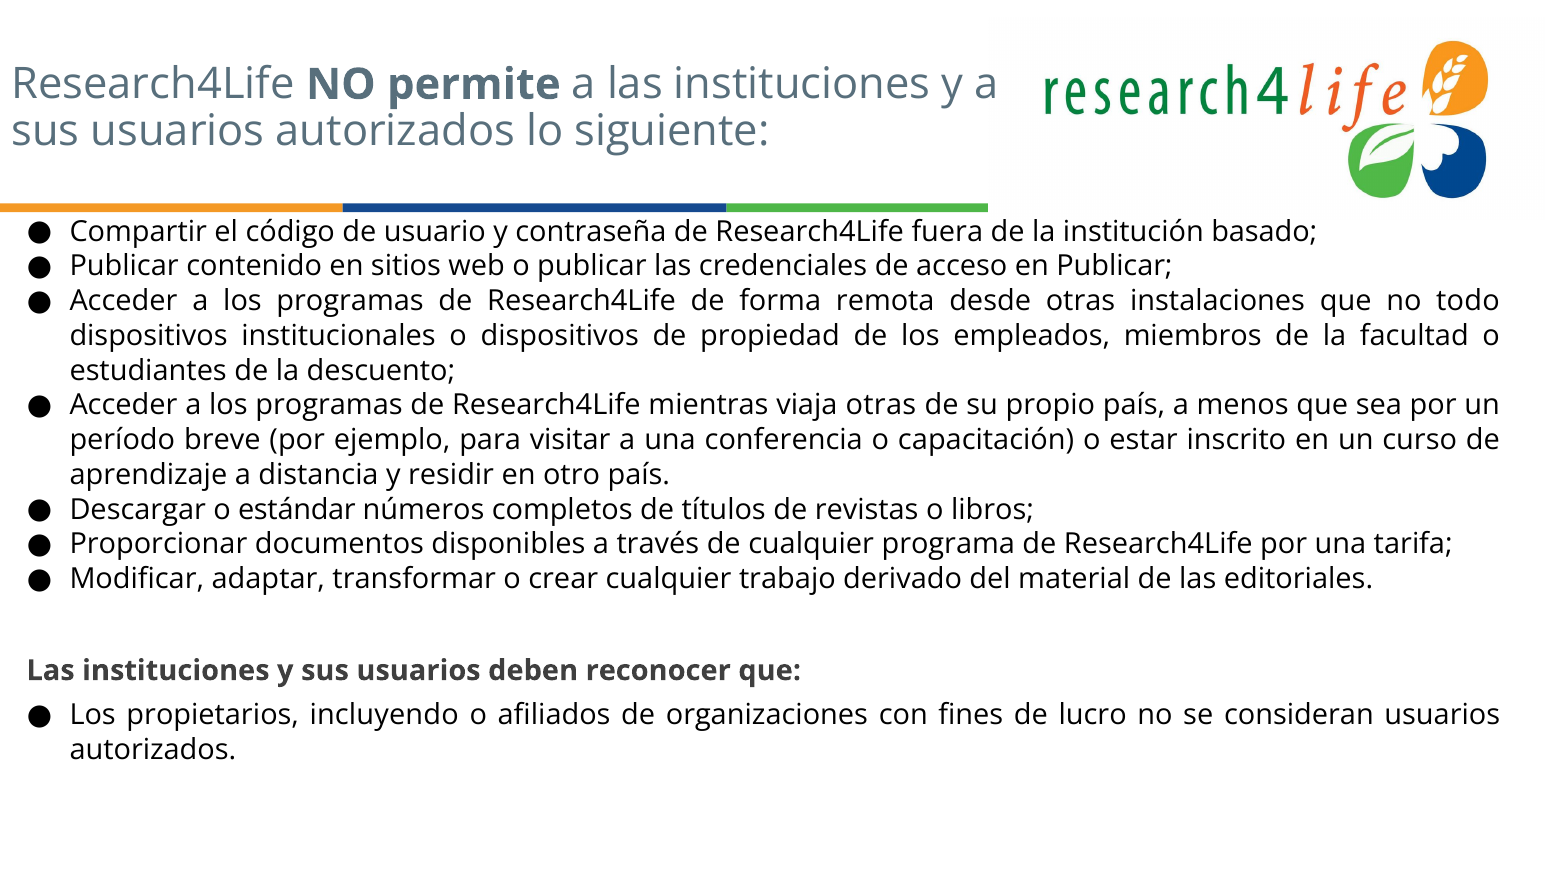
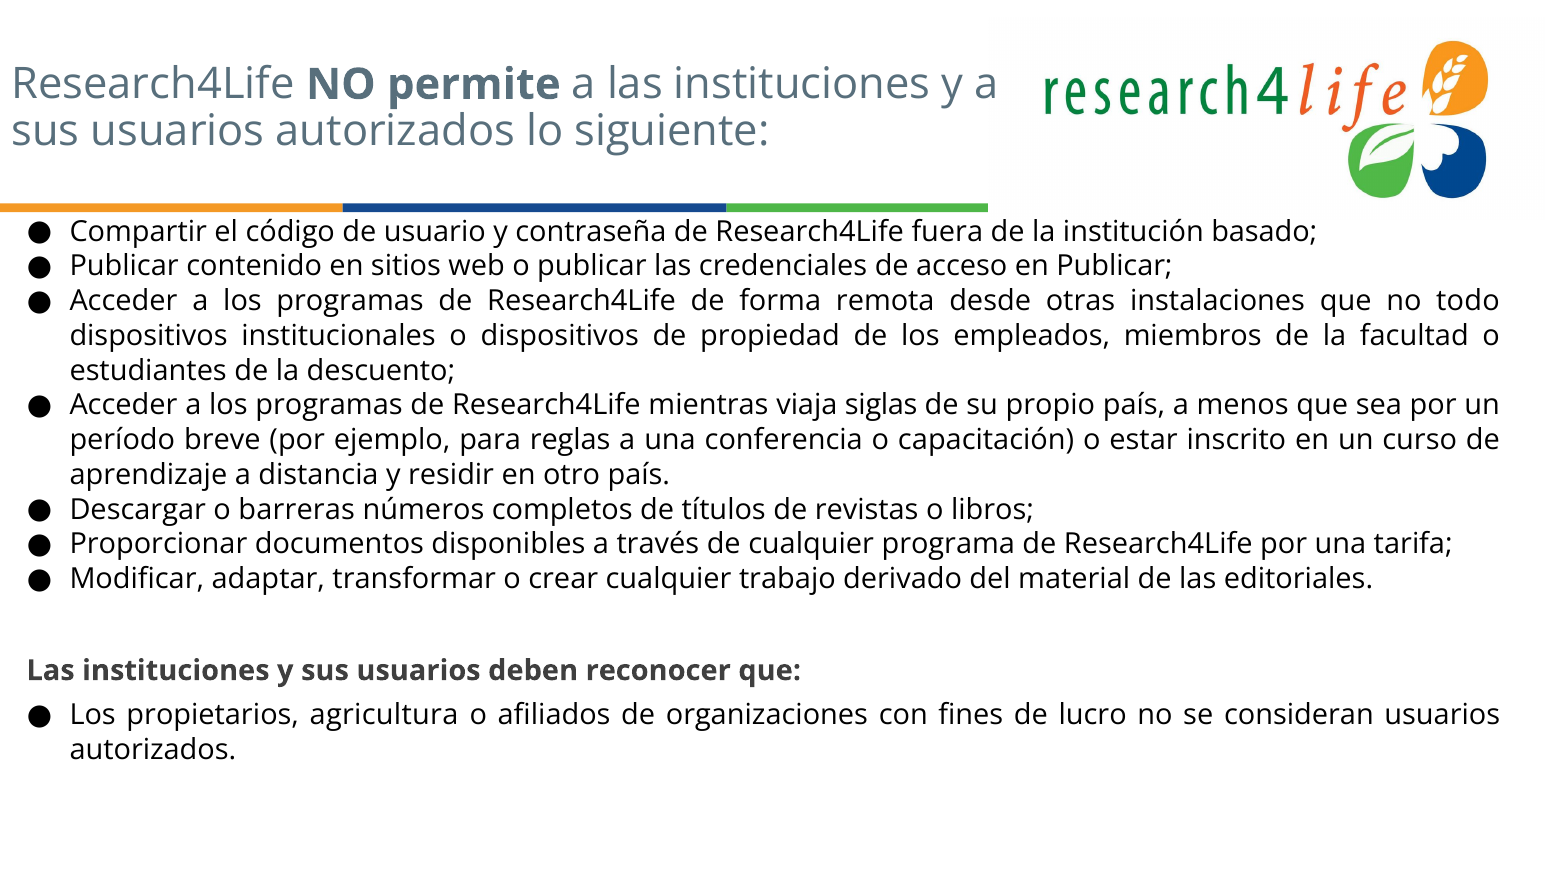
viaja otras: otras -> siglas (881, 405)
visitar: visitar -> reglas (570, 440)
estándar: estándar -> barreras (297, 510)
incluyendo: incluyendo -> agricultura (384, 715)
